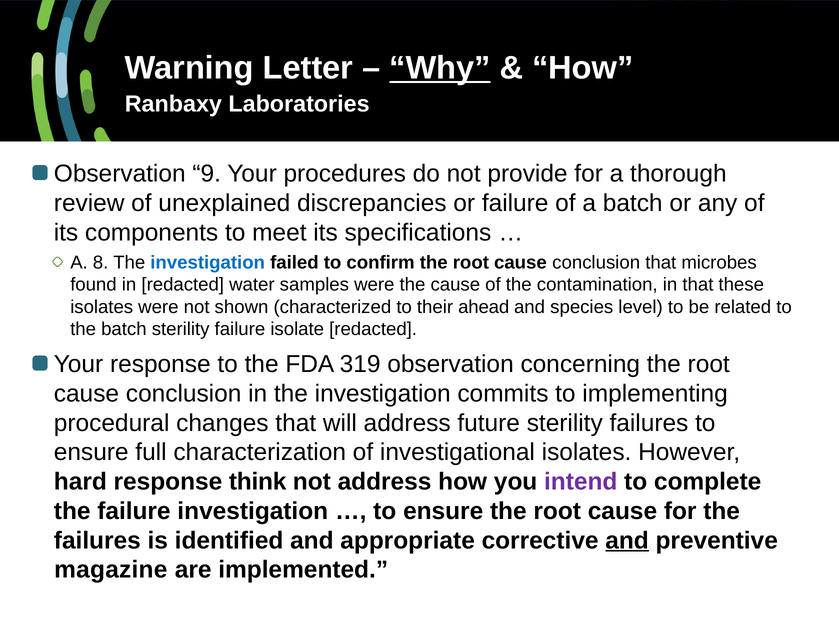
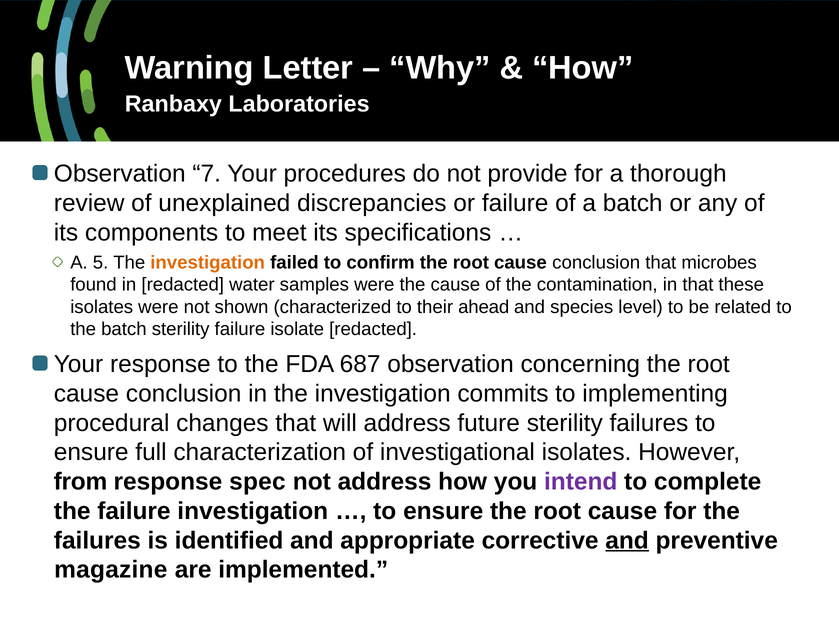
Why underline: present -> none (440, 68)
9: 9 -> 7 (207, 174)
8: 8 -> 5 (101, 262)
investigation colour: blue -> orange (208, 262)
319: 319 -> 687 (360, 364)
hard: hard -> from (80, 482)
think: think -> spec (257, 482)
